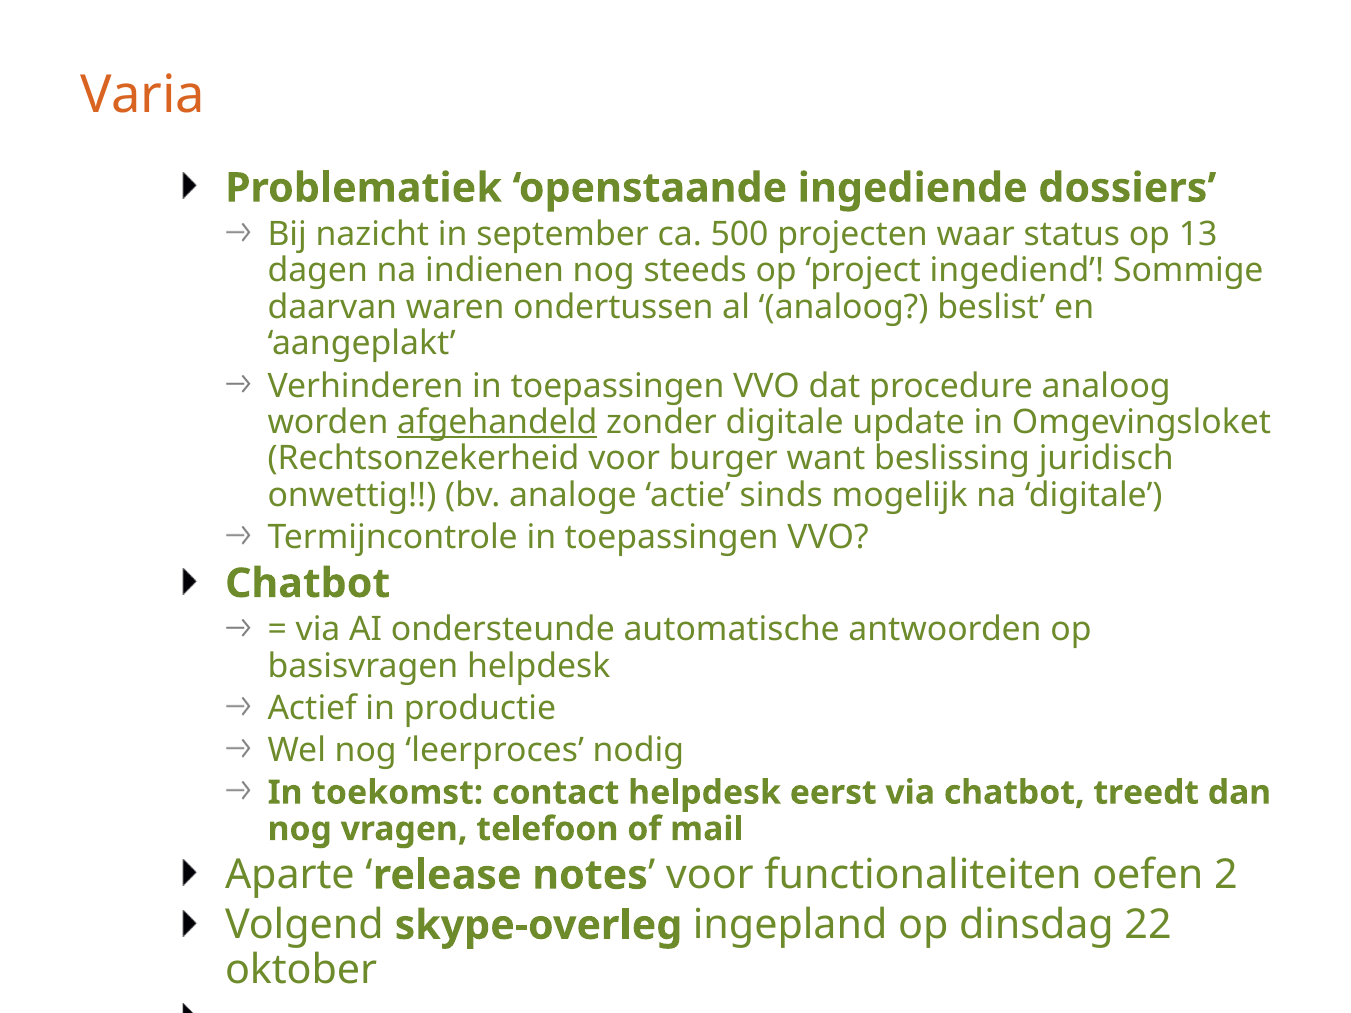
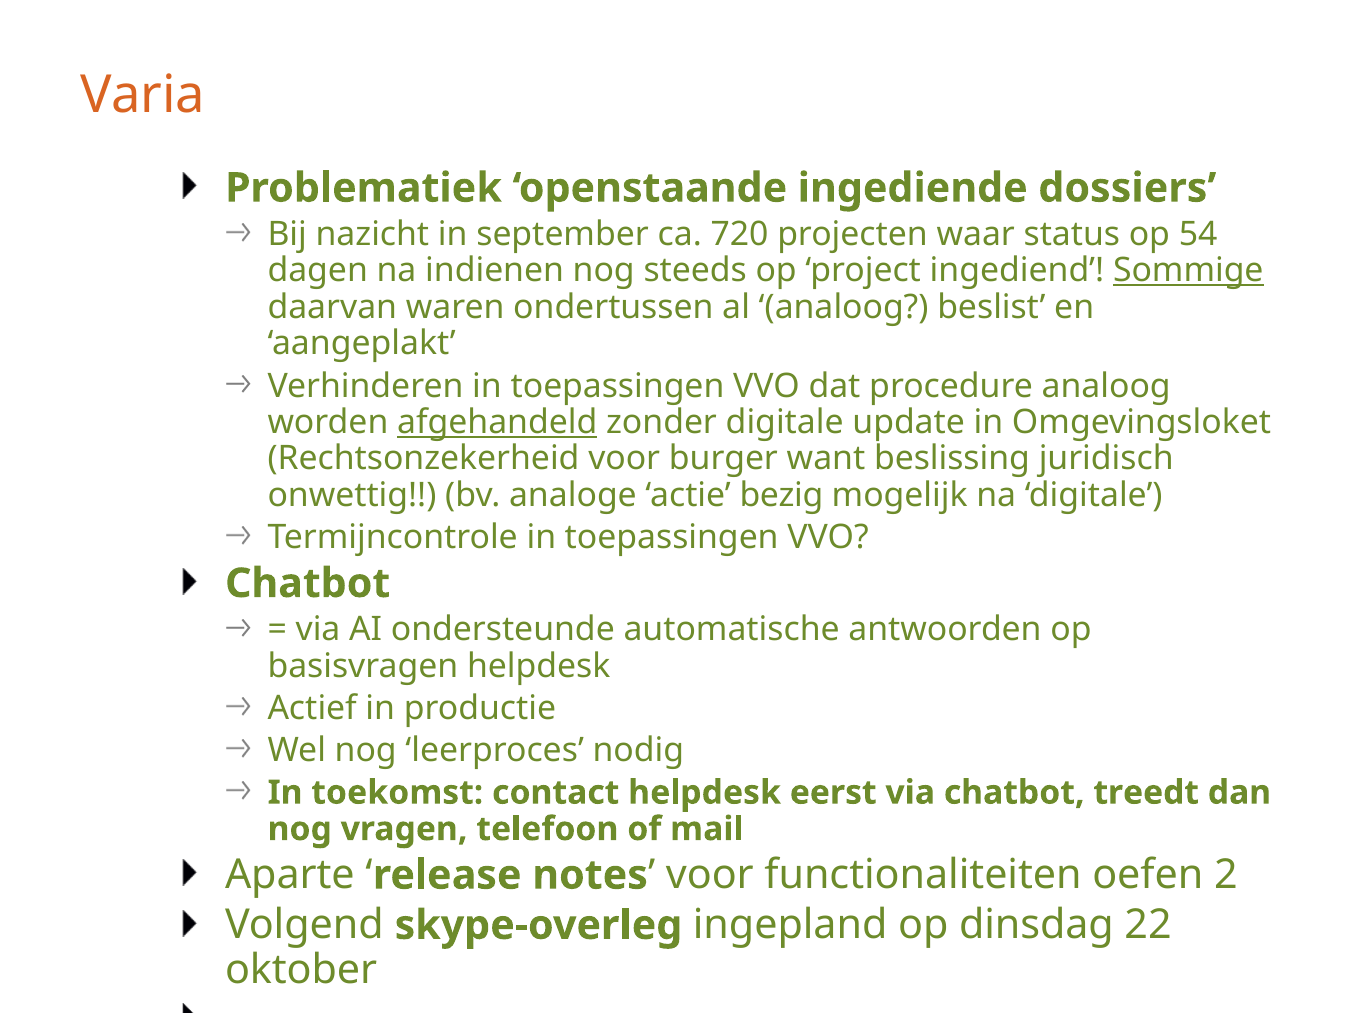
500: 500 -> 720 (740, 234)
13: 13 -> 54 (1198, 234)
Sommige underline: none -> present (1188, 271)
sinds: sinds -> bezig (781, 495)
